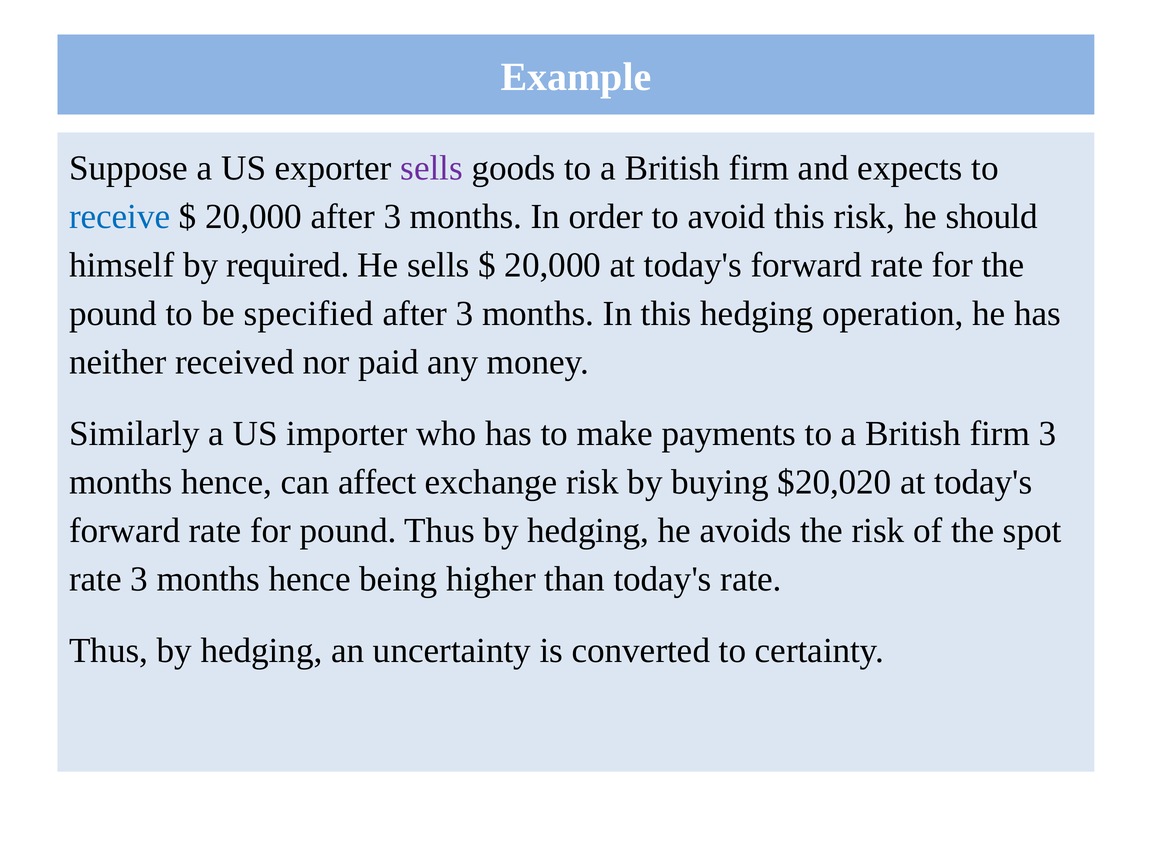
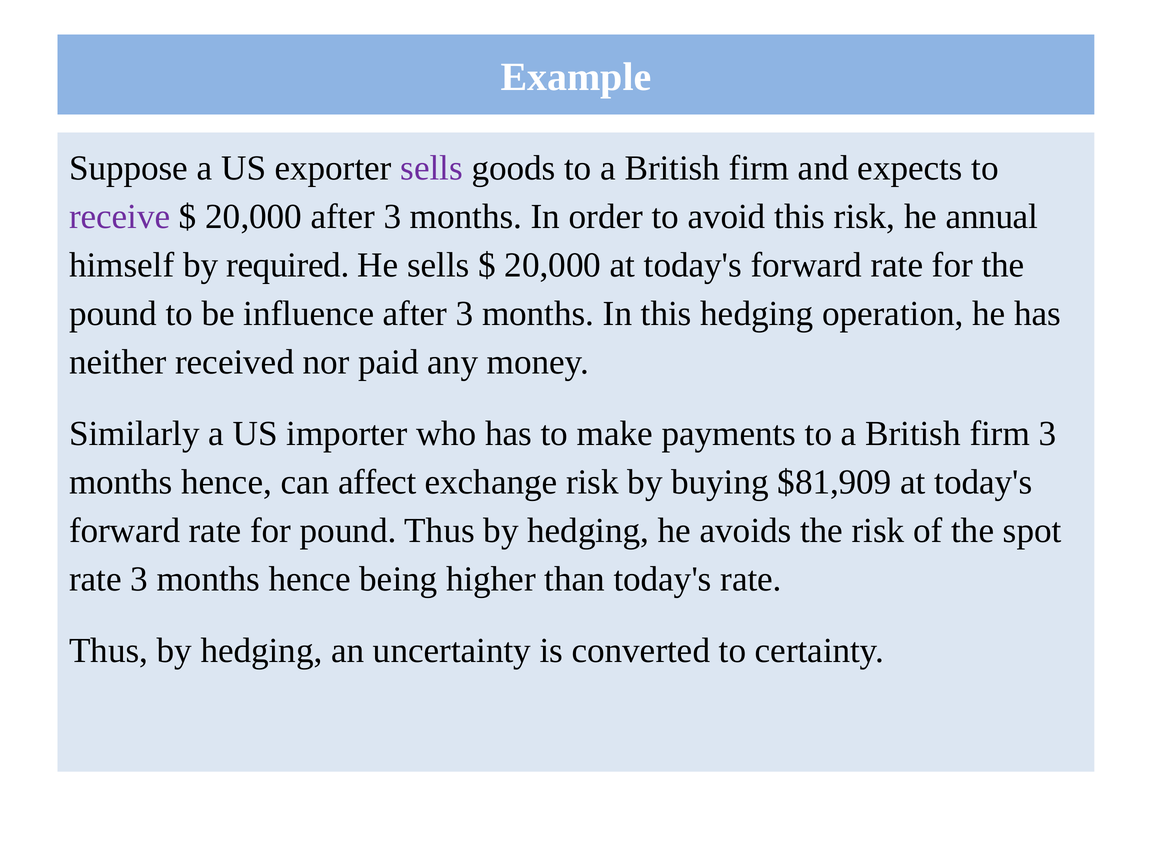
receive colour: blue -> purple (120, 217)
should: should -> annual (992, 217)
specified: specified -> influence (309, 314)
$20,020: $20,020 -> $81,909 (834, 482)
